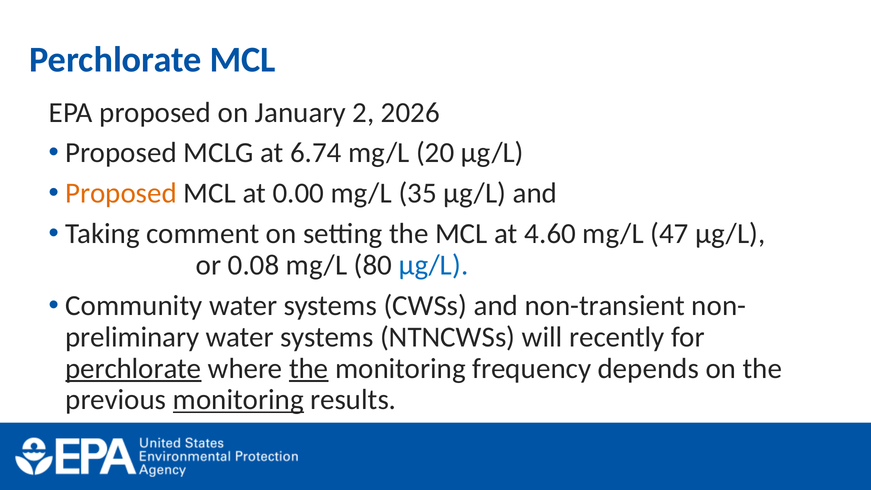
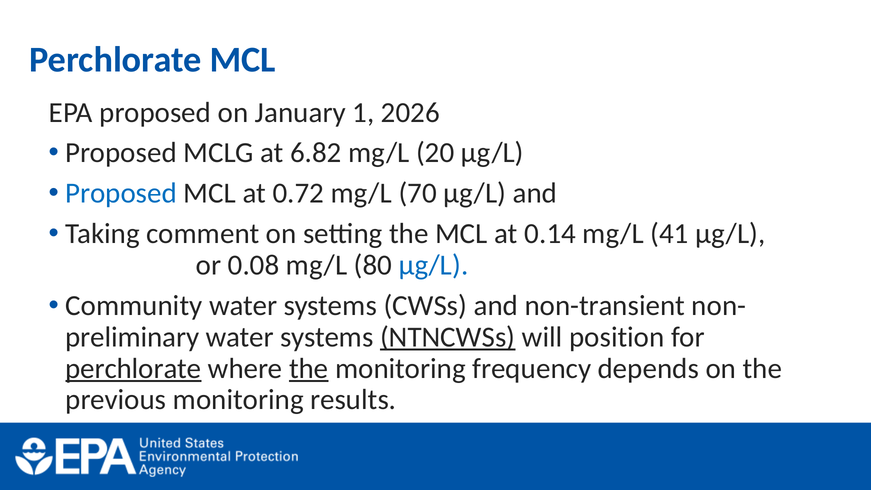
2: 2 -> 1 (363, 112)
6.74: 6.74 -> 6.82 (316, 153)
Proposed colour: orange -> blue (121, 193)
0.00: 0.00 -> 0.72 (298, 193)
35: 35 -> 70 (418, 193)
4.60: 4.60 -> 0.14 (550, 234)
47: 47 -> 41 (670, 234)
NTNCWSs underline: none -> present (448, 337)
recently: recently -> position (617, 337)
monitoring underline: present -> none (238, 400)
